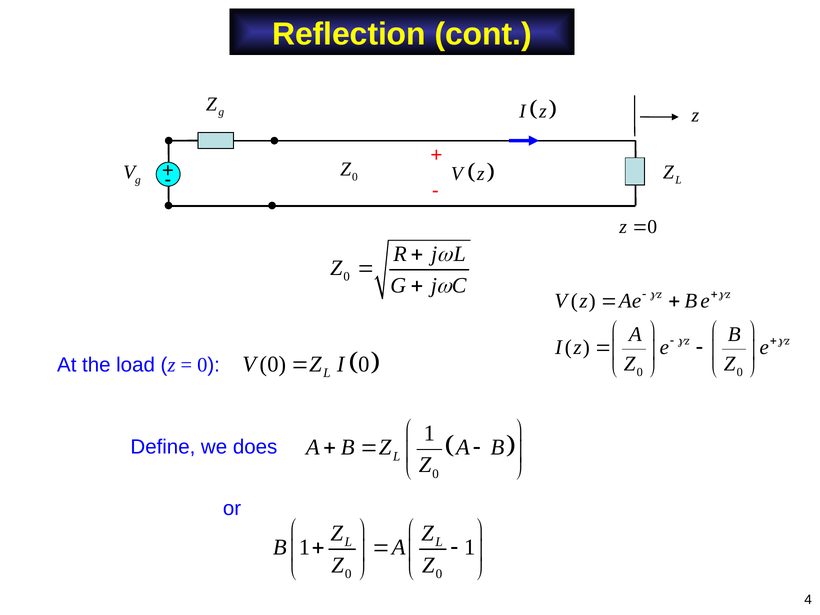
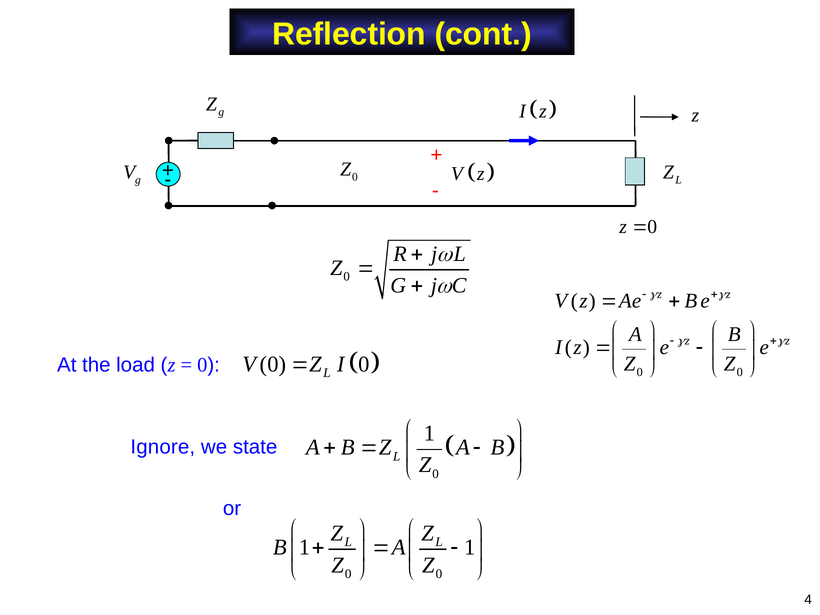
Define: Define -> Ignore (163, 447)
does: does -> state (255, 447)
